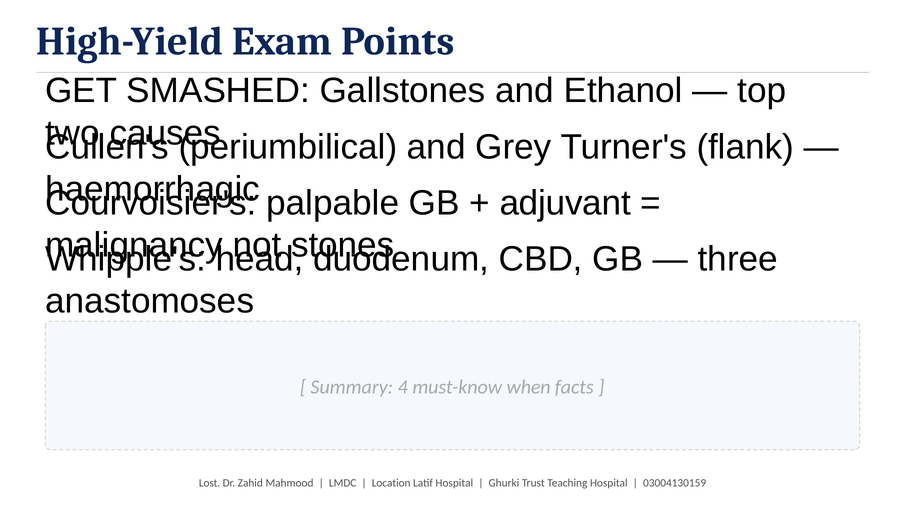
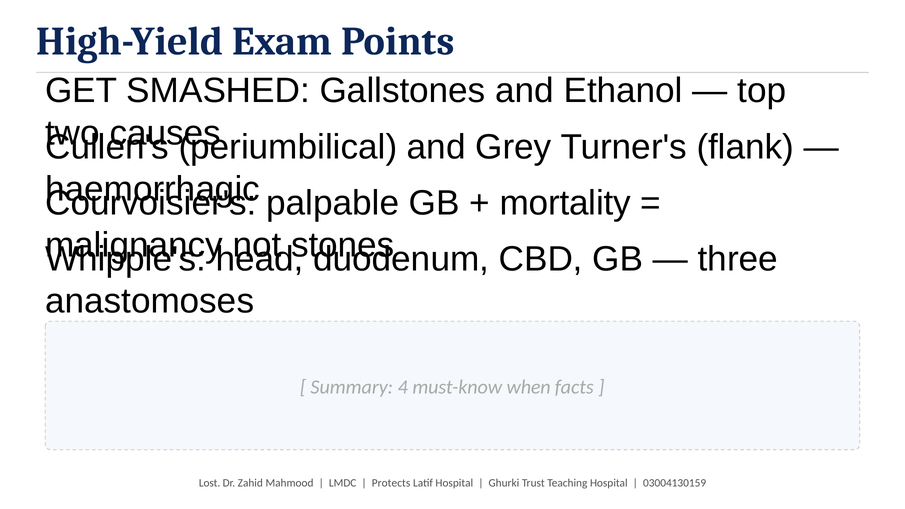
adjuvant: adjuvant -> mortality (565, 203)
Location: Location -> Protects (391, 483)
